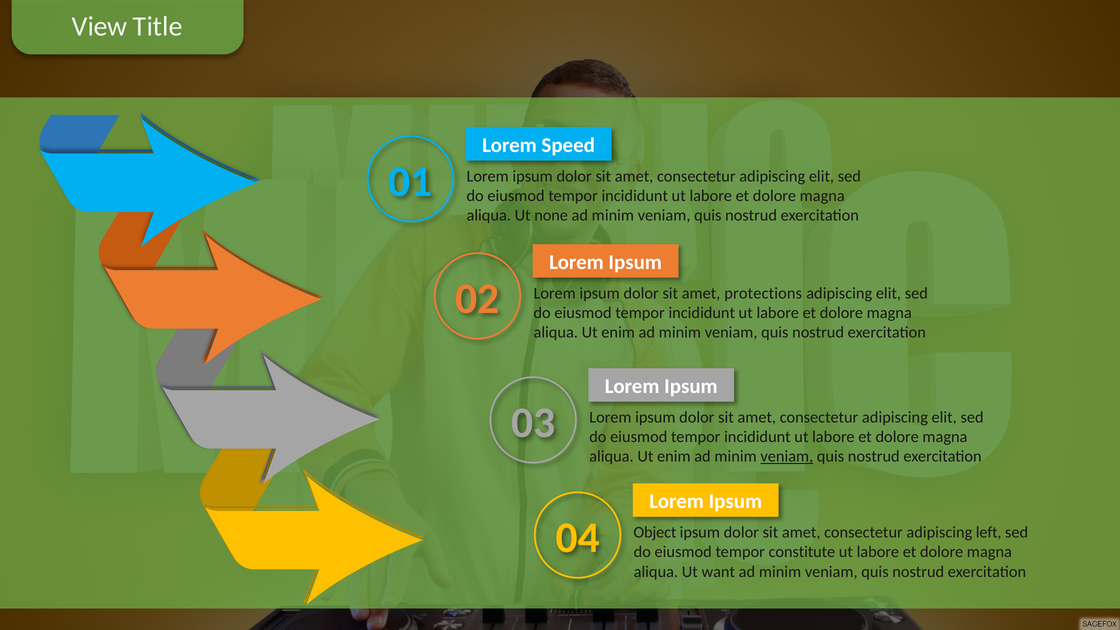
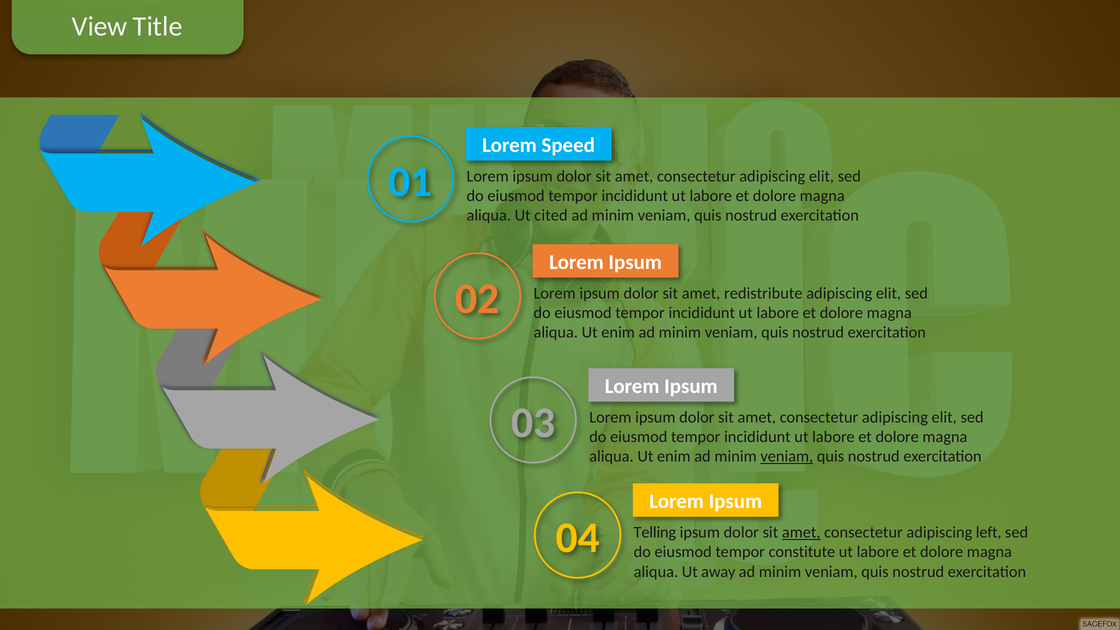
none: none -> cited (551, 215)
protections: protections -> redistribute (763, 293)
Object: Object -> Telling (655, 532)
amet underline: none -> present (801, 532)
want: want -> away (718, 572)
